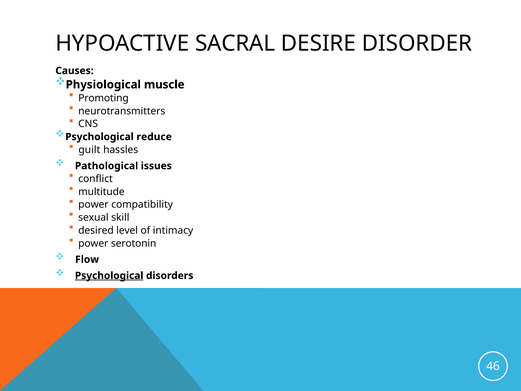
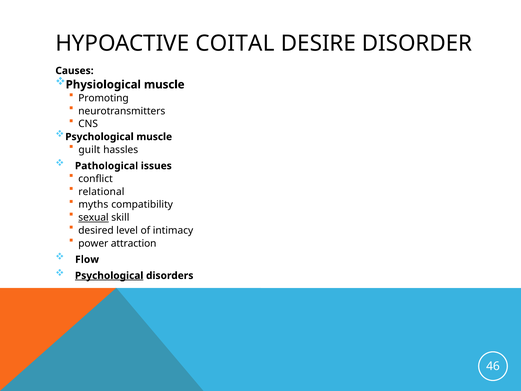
SACRAL: SACRAL -> COITAL (235, 43)
Psychological reduce: reduce -> muscle (154, 137)
multitude: multitude -> relational (101, 192)
power: power -> myths (93, 204)
sexual underline: none -> present (93, 217)
serotonin: serotonin -> attraction (134, 243)
